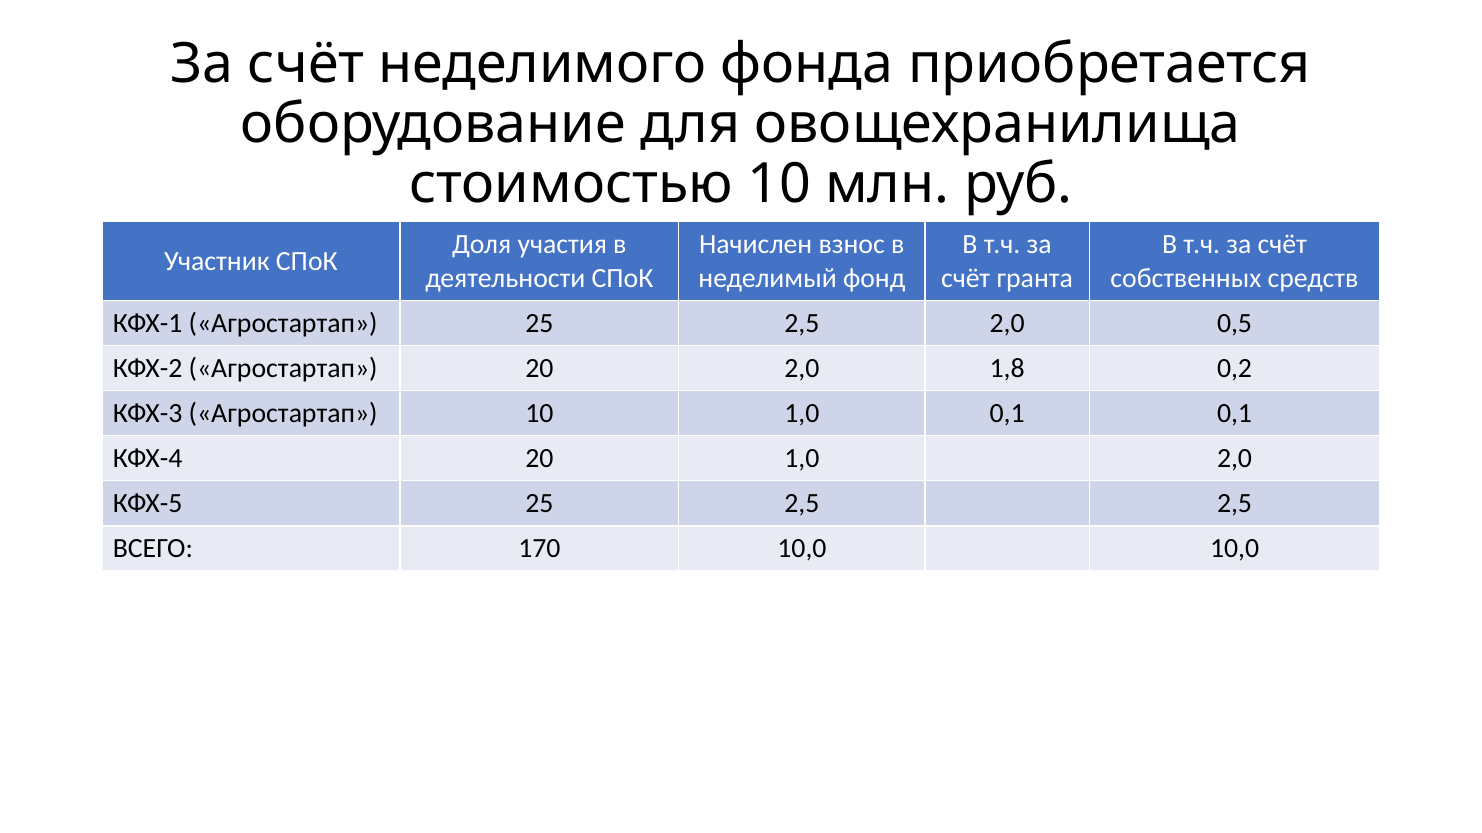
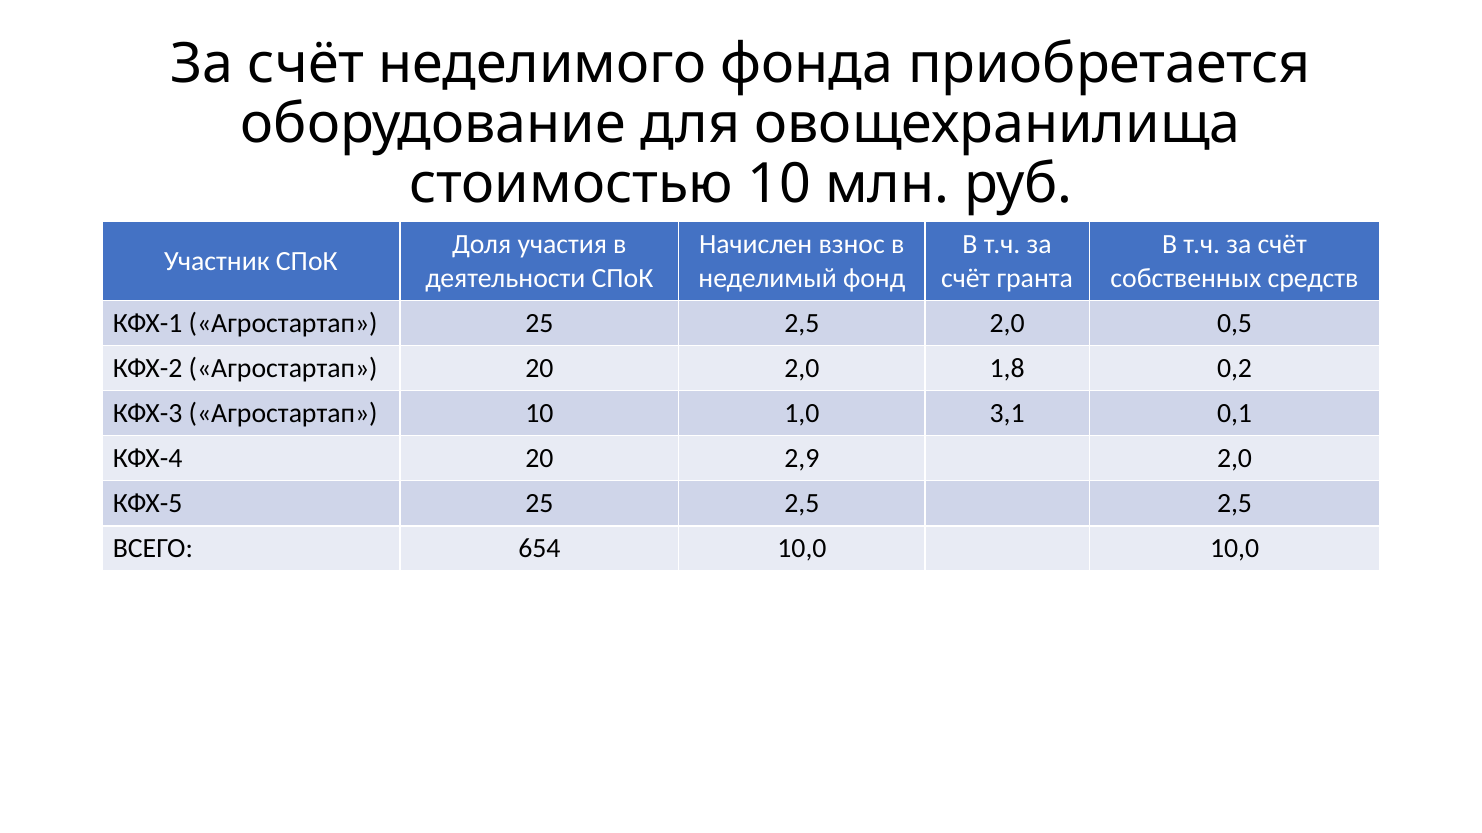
1,0 0,1: 0,1 -> 3,1 (1007, 414)
20 1,0: 1,0 -> 2,9 (802, 459)
170: 170 -> 654 (539, 549)
